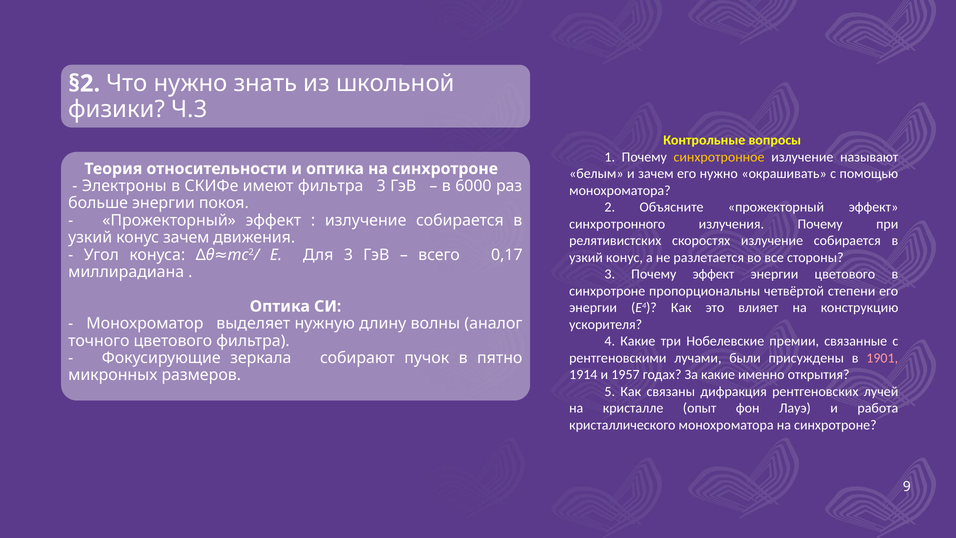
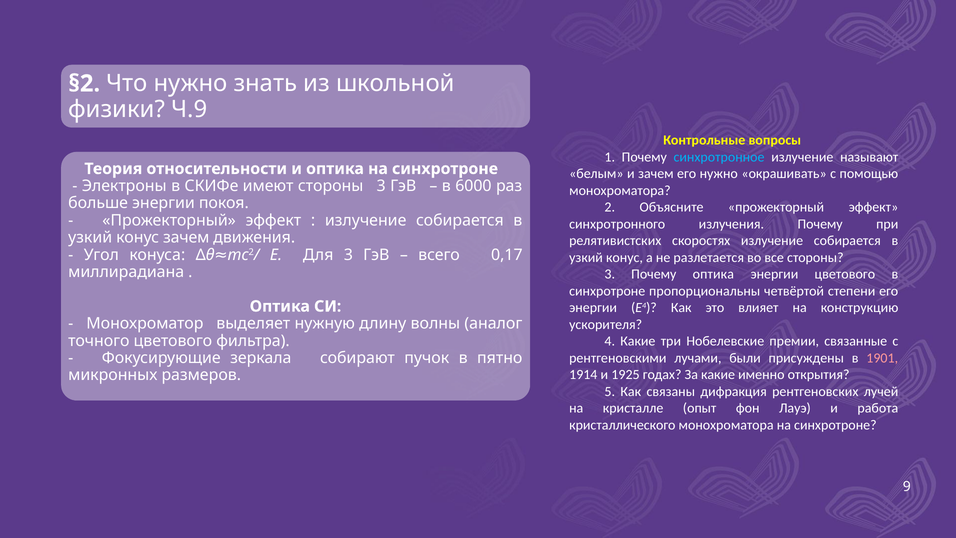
Ч.3: Ч.3 -> Ч.9 (189, 109)
синхротронное colour: yellow -> light blue (719, 157)
имеют фильтра: фильтра -> стороны (331, 186)
Почему эффект: эффект -> оптика (713, 274)
1957: 1957 -> 1925 (626, 375)
